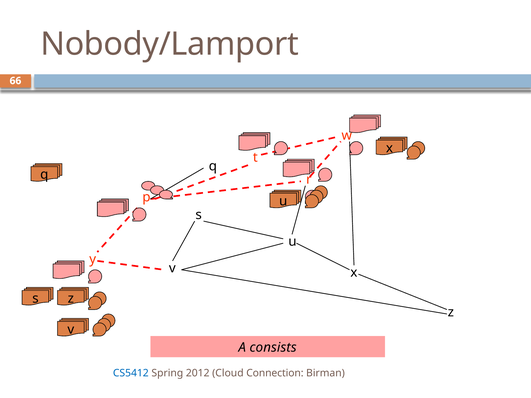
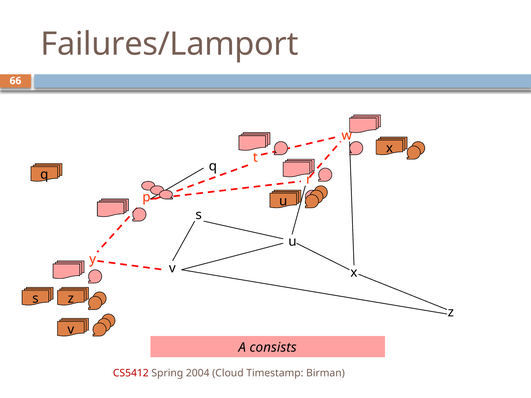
Nobody/Lamport: Nobody/Lamport -> Failures/Lamport (170, 44)
CS5412 colour: blue -> red (131, 373)
2012: 2012 -> 2004 (198, 373)
Connection: Connection -> Timestamp (275, 373)
